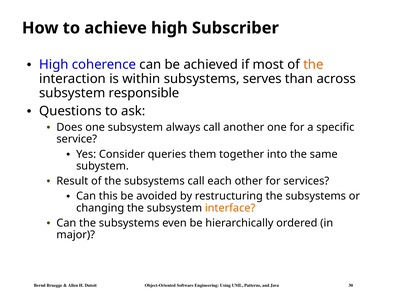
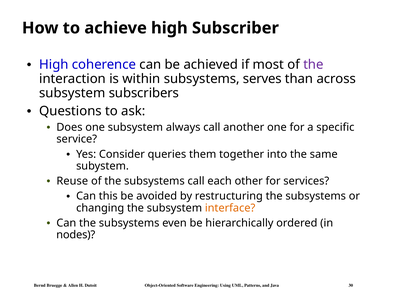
the colour: orange -> purple (313, 65)
responsible: responsible -> subscribers (144, 93)
Result: Result -> Reuse (72, 181)
major: major -> nodes (76, 235)
